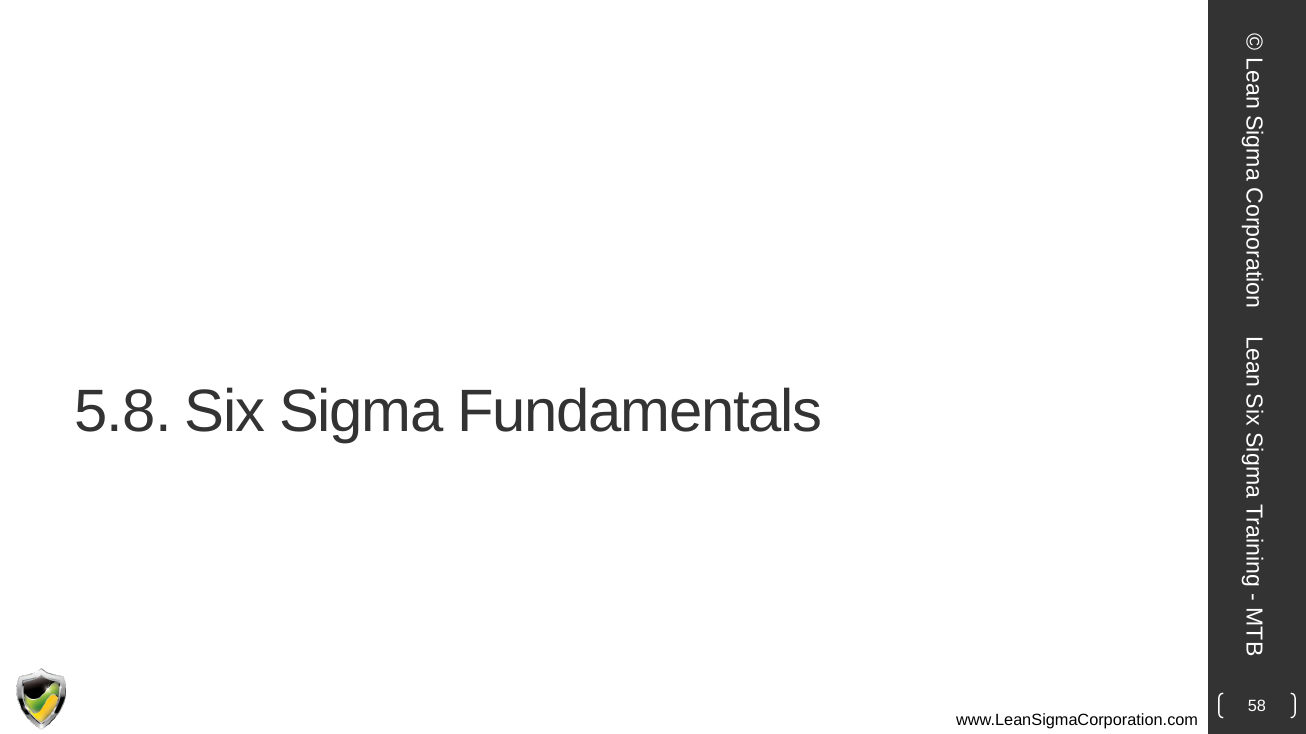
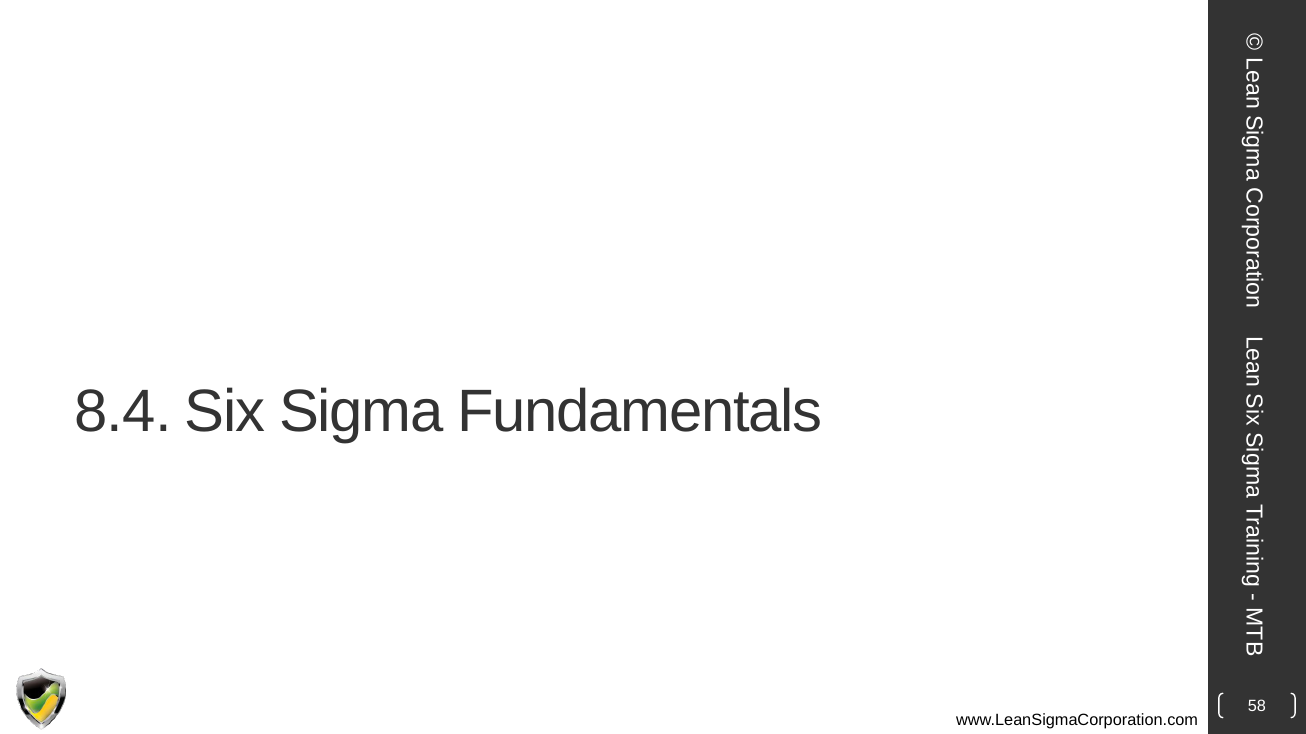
5.8: 5.8 -> 8.4 (123, 413)
